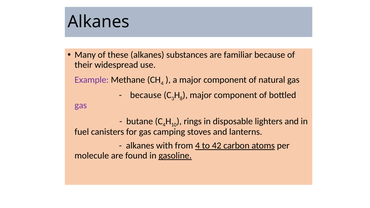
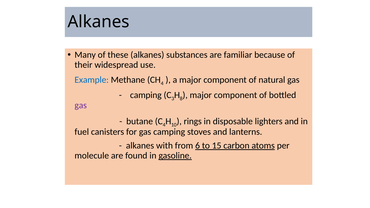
Example colour: purple -> blue (92, 80)
because: because -> camping (146, 95)
from 4: 4 -> 6 (198, 146)
42: 42 -> 15 (217, 146)
